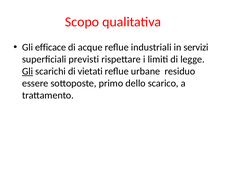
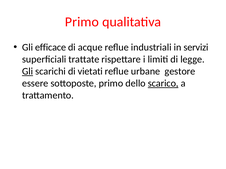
Scopo: Scopo -> Primo (82, 22)
previsti: previsti -> trattate (84, 59)
residuo: residuo -> gestore (180, 72)
scarico underline: none -> present (163, 84)
